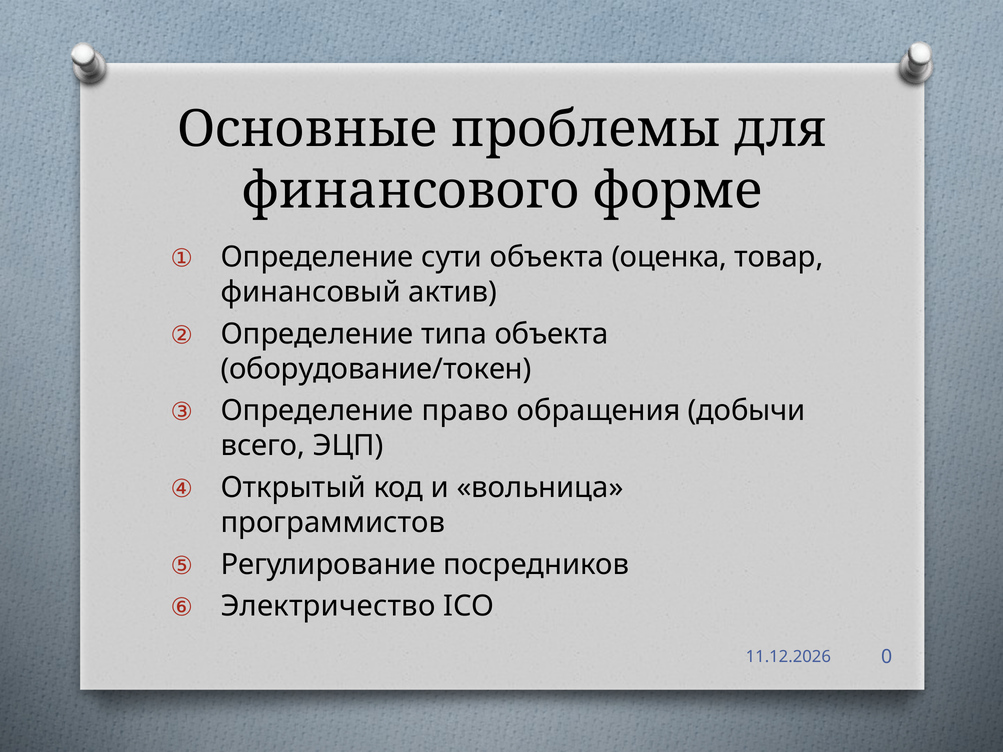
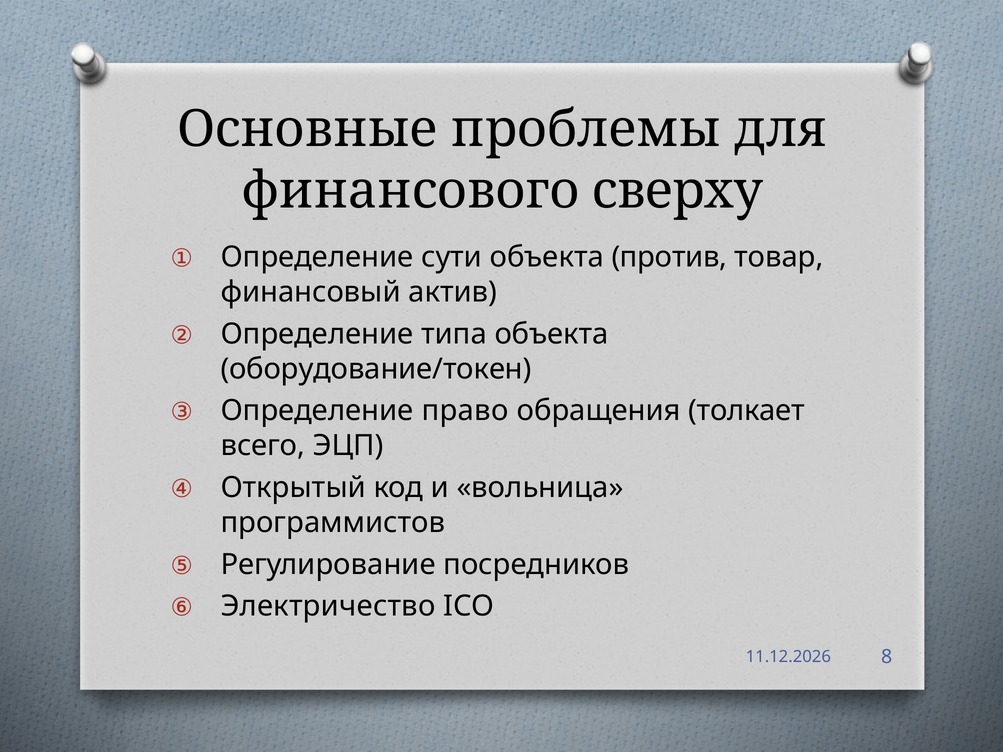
форме: форме -> сверху (678, 191)
оценка: оценка -> против (669, 257)
добычи: добычи -> толкает (747, 411)
0: 0 -> 8 (887, 657)
